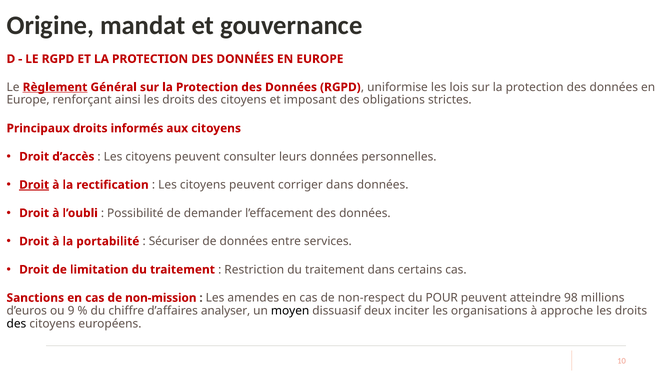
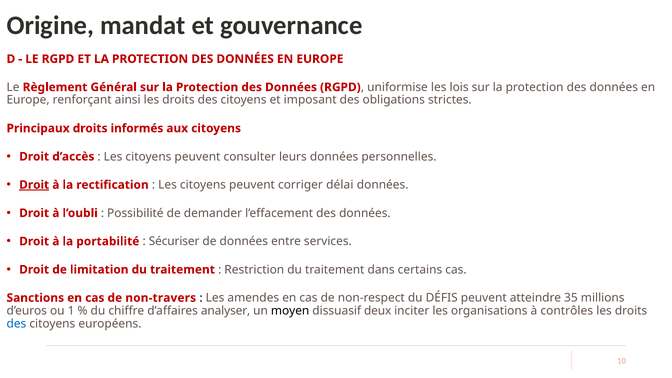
Règlement underline: present -> none (55, 87)
corriger dans: dans -> délai (340, 185)
non-mission: non-mission -> non-travers (161, 298)
POUR: POUR -> DÉFIS (442, 298)
98: 98 -> 35 (571, 298)
9: 9 -> 1 (71, 311)
approche: approche -> contrôles (567, 311)
des colour: black -> blue (16, 324)
